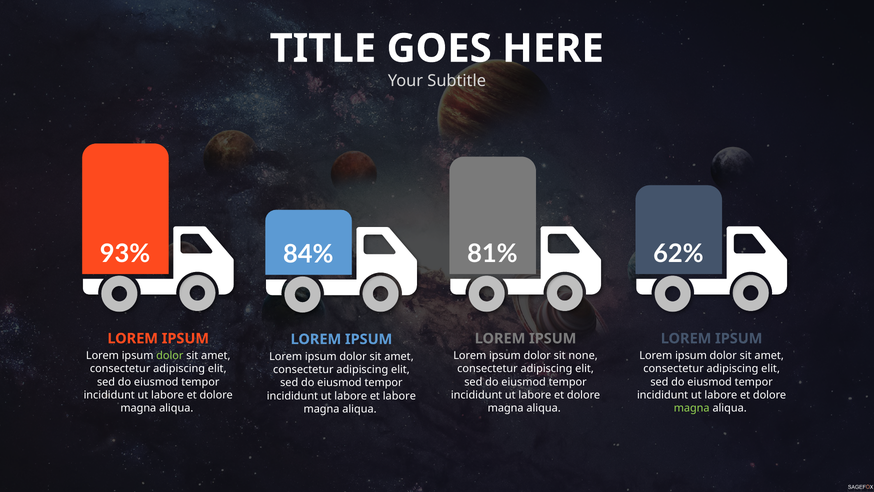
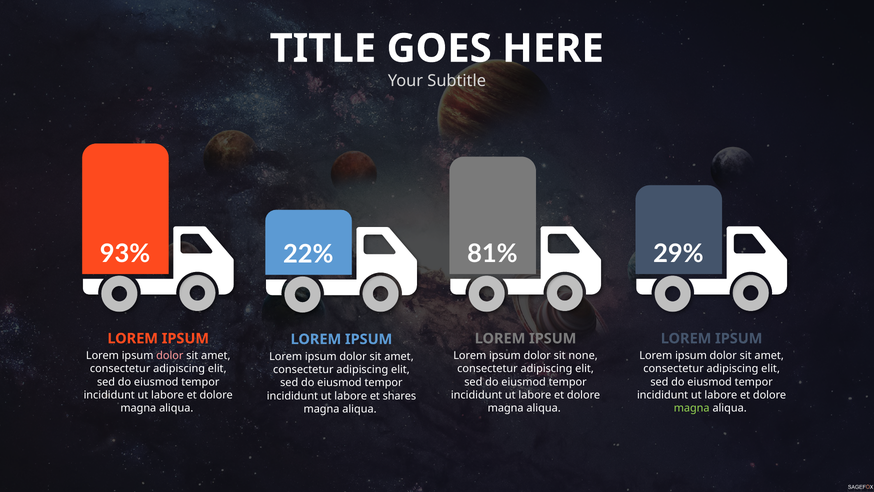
62%: 62% -> 29% (678, 253)
84%: 84% -> 22% (308, 254)
dolor colour: light green -> pink (170, 355)
et labore: labore -> shares (399, 396)
